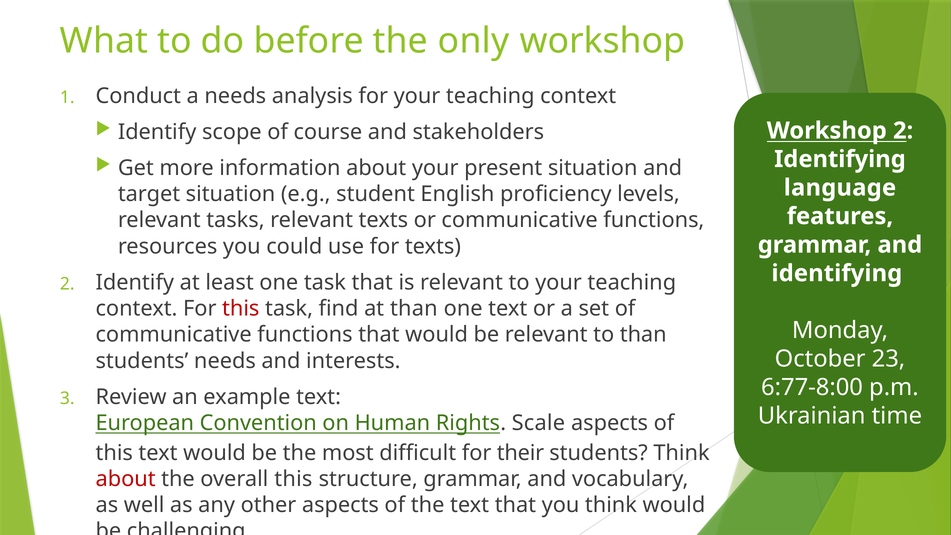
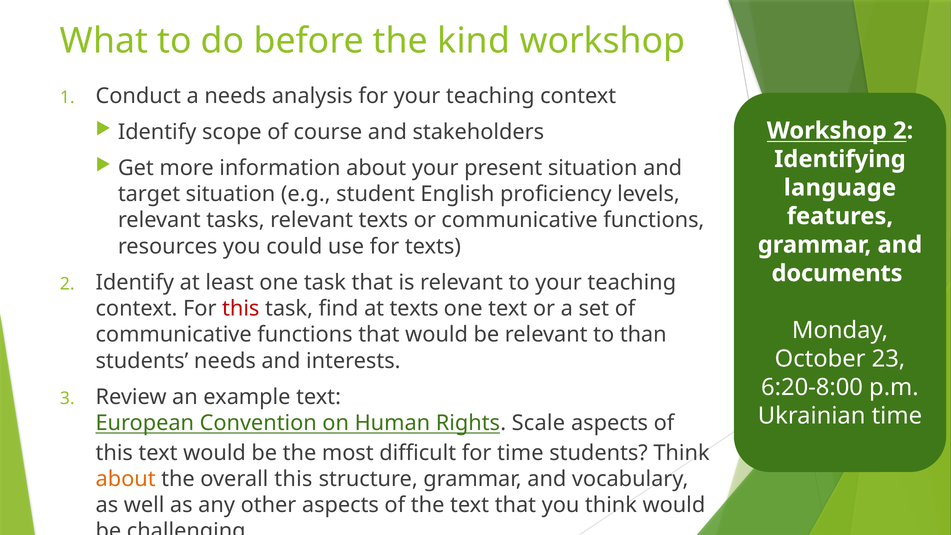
only: only -> kind (474, 41)
identifying: identifying -> documents (837, 273)
at than: than -> texts (414, 309)
6:77-8:00: 6:77-8:00 -> 6:20-8:00 (812, 387)
for their: their -> time (520, 453)
about colour: red -> orange (126, 479)
